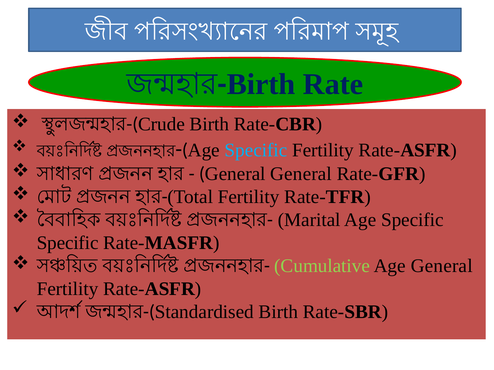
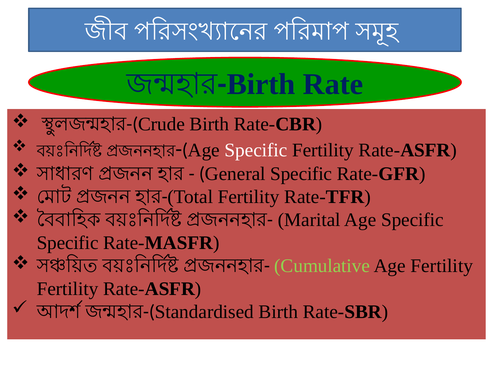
Specific colour: light blue -> white (256, 150)
General General: General -> Specific (301, 174)
Age General: General -> Fertility (442, 266)
